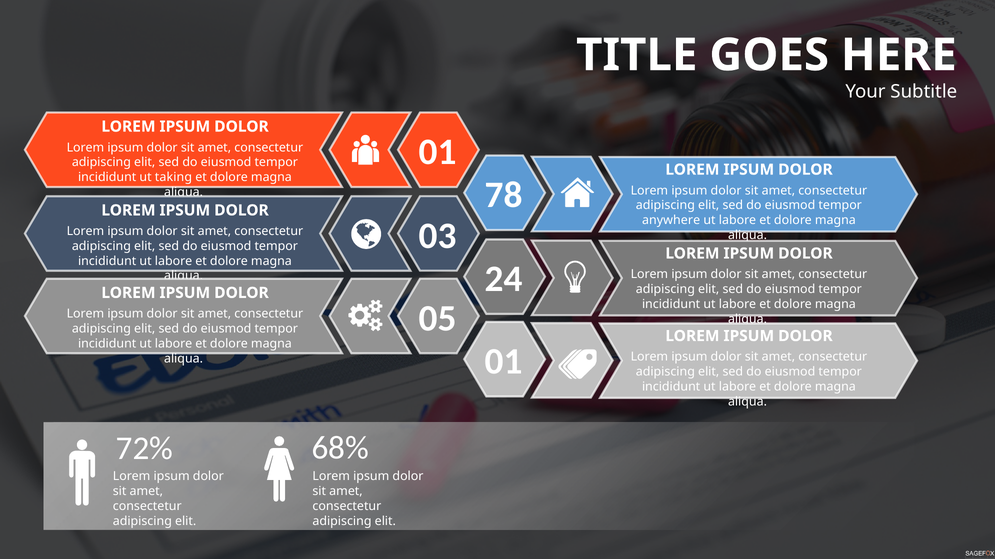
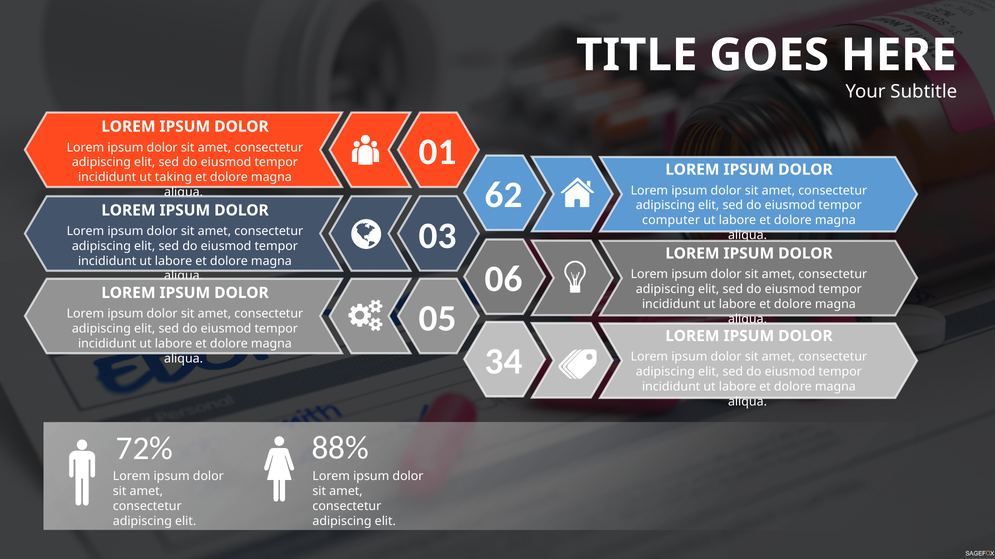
78: 78 -> 62 (504, 195)
anywhere: anywhere -> computer (671, 221)
24: 24 -> 06 (504, 279)
aliqua 01: 01 -> 34 (504, 362)
68%: 68% -> 88% (340, 448)
